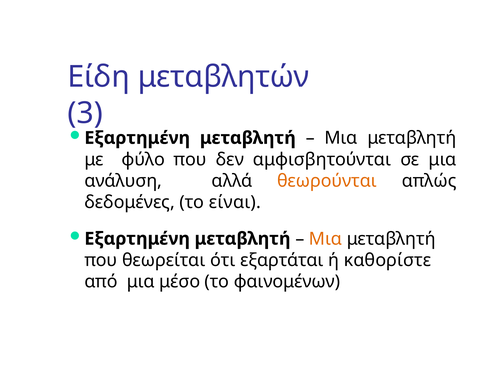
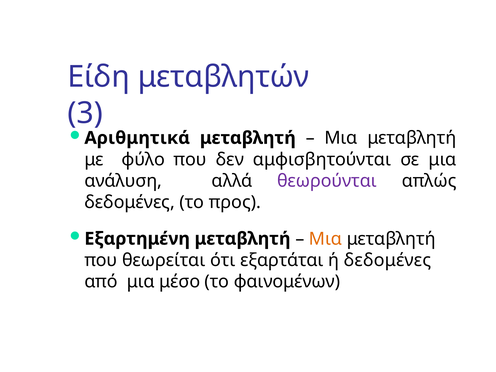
Εξαρτημένη: Εξαρτημένη -> Αριθμητικά (137, 138)
θεωρούνται colour: orange -> purple (327, 181)
είναι: είναι -> προς (235, 202)
ή καθορίστε: καθορίστε -> δεδομένες (388, 260)
